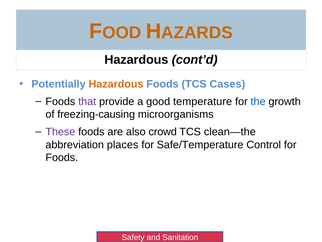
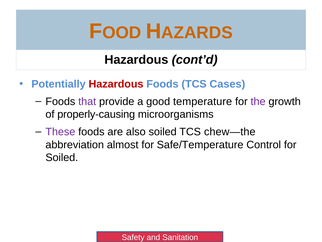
Hazardous colour: orange -> red (116, 84)
the colour: blue -> purple (258, 101)
freezing-causing: freezing-causing -> properly-causing (96, 114)
also crowd: crowd -> soiled (163, 132)
clean—the: clean—the -> chew—the (230, 132)
places: places -> almost (123, 144)
Foods: Foods -> Soiled (62, 157)
